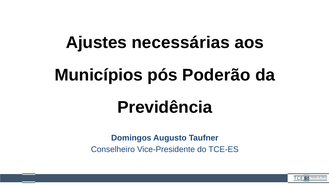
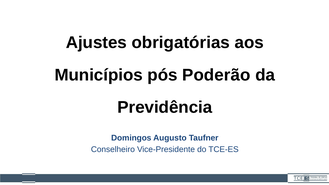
necessárias: necessárias -> obrigatórias (181, 43)
